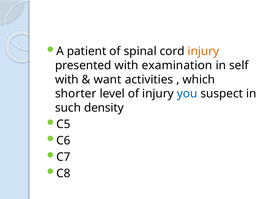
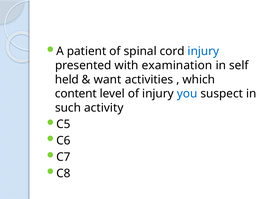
injury colour: orange -> blue (203, 51)
with: with -> held (67, 80)
shorter: shorter -> content (76, 94)
density: density -> activity (104, 108)
